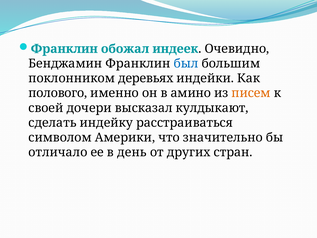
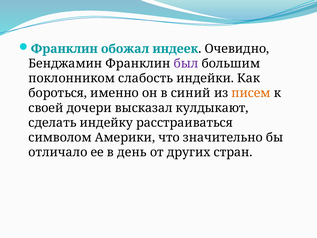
был colour: blue -> purple (186, 64)
деревьях: деревьях -> слабость (146, 78)
полового: полового -> бороться (58, 93)
амино: амино -> синий (191, 93)
